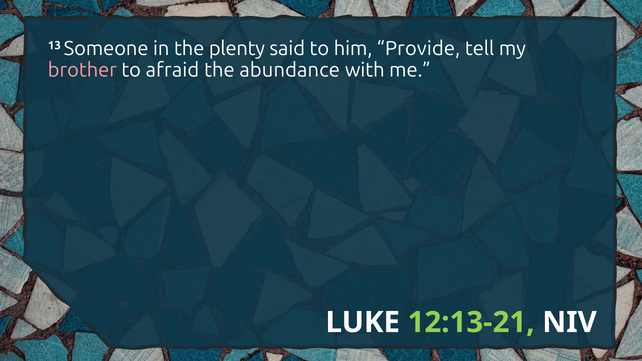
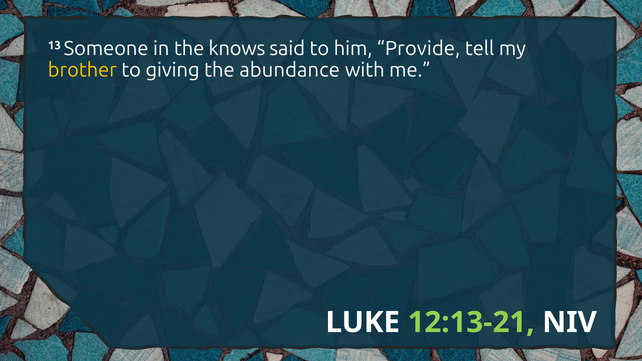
plenty: plenty -> knows (237, 48)
brother colour: pink -> yellow (82, 70)
afraid: afraid -> giving (173, 70)
